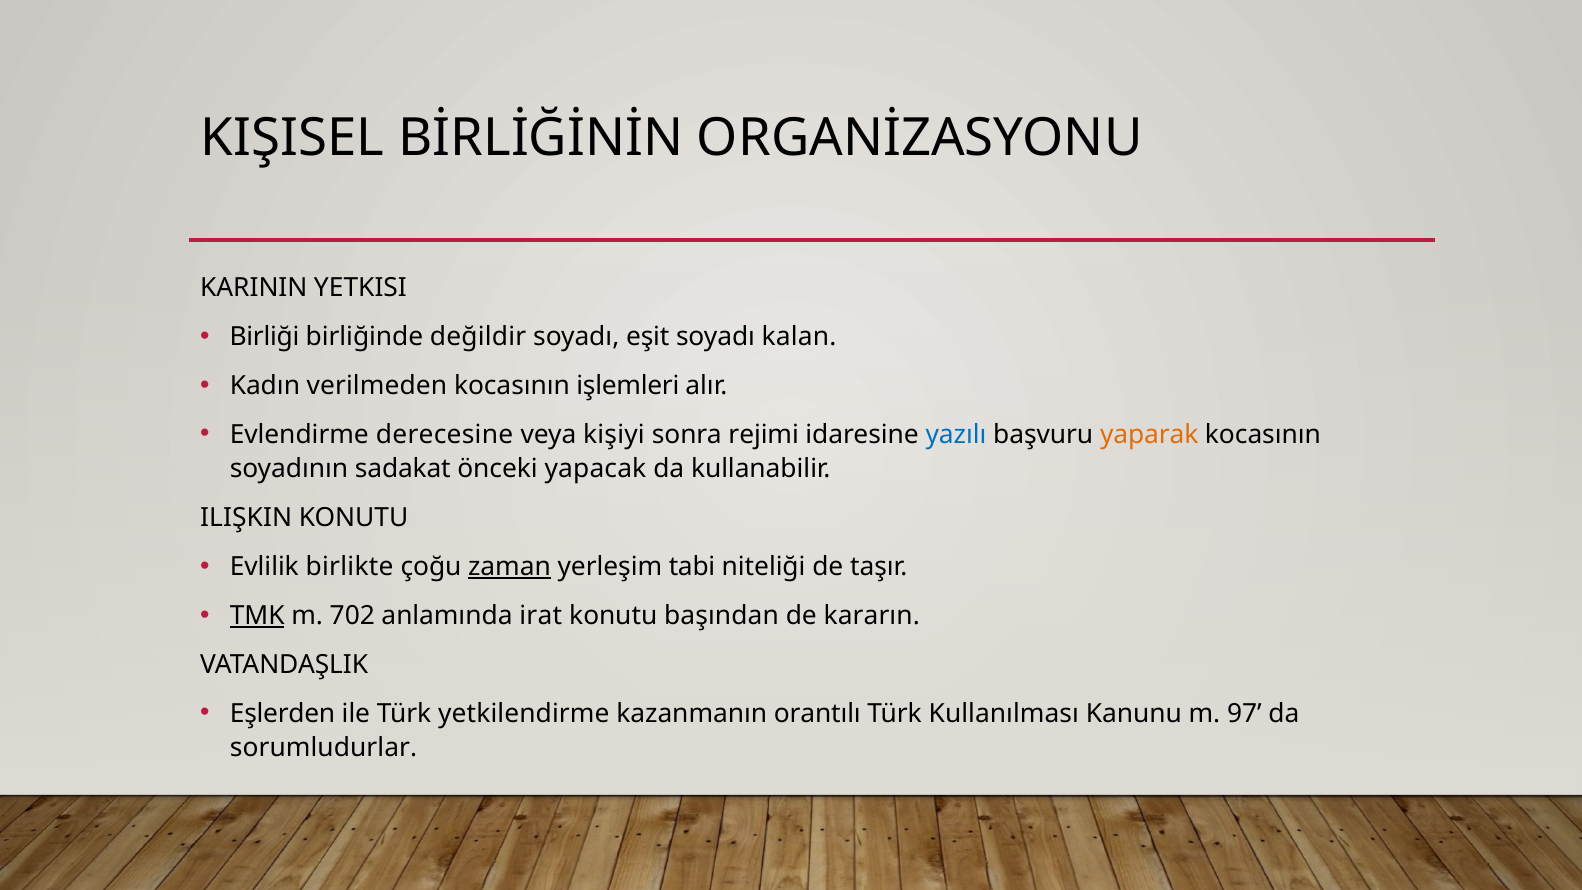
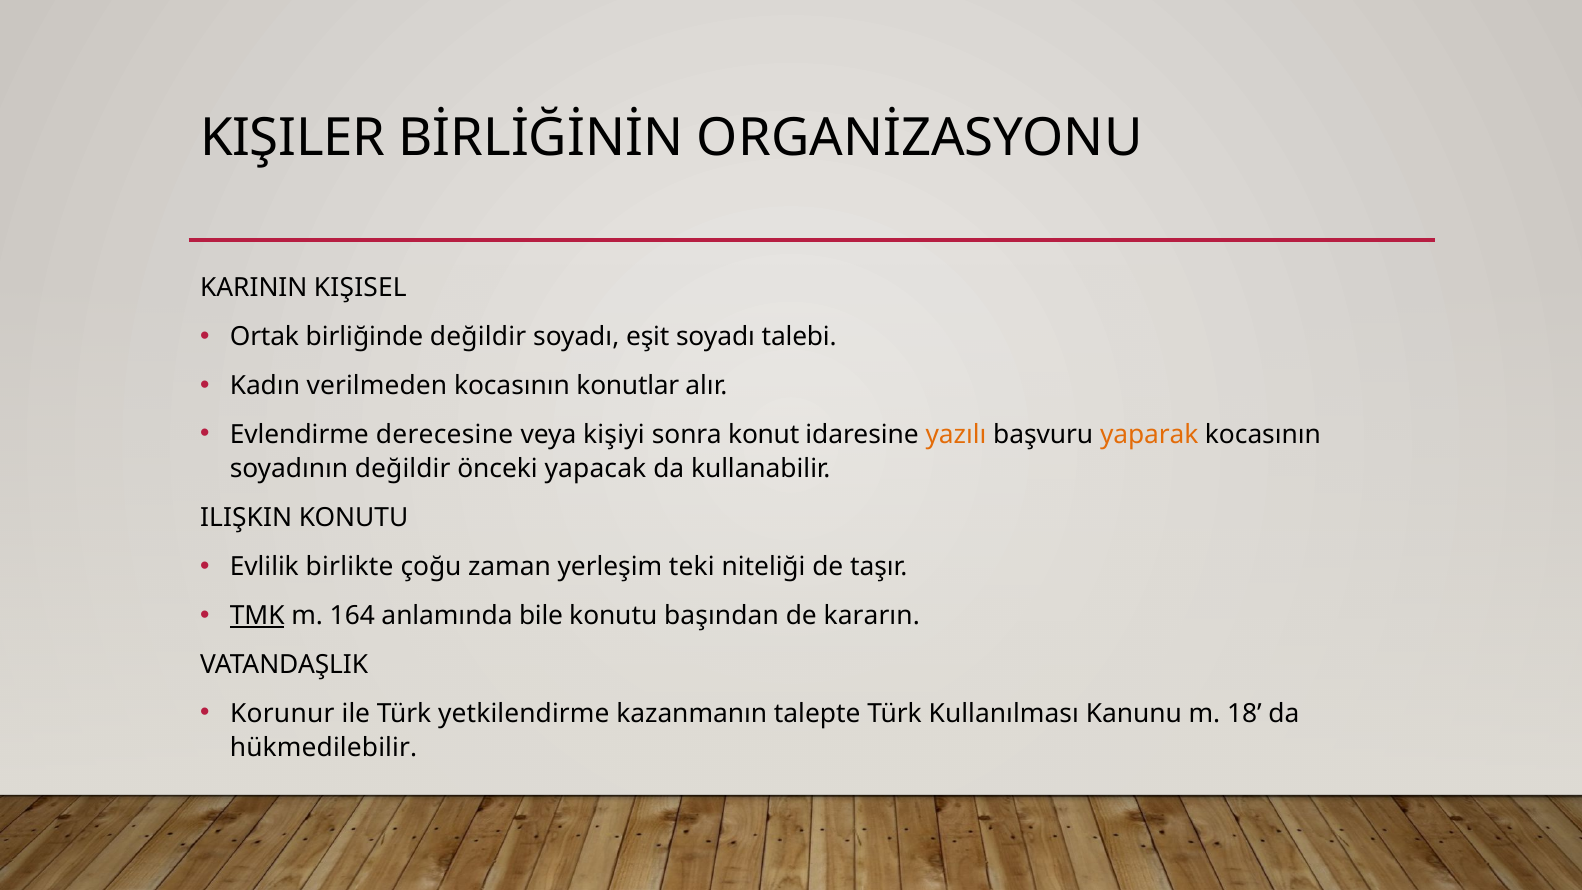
KIŞISEL: KIŞISEL -> KIŞILER (293, 139)
YETKISI: YETKISI -> KIŞISEL (360, 288)
Birliği: Birliği -> Ortak (264, 337)
kalan: kalan -> talebi (799, 337)
işlemleri: işlemleri -> konutlar (628, 386)
rejimi: rejimi -> konut (764, 435)
yazılı colour: blue -> orange (956, 435)
soyadının sadakat: sadakat -> değildir (403, 469)
zaman underline: present -> none (509, 567)
tabi: tabi -> teki (692, 567)
702: 702 -> 164 (352, 616)
irat: irat -> bile (541, 616)
Eşlerden: Eşlerden -> Korunur (282, 713)
orantılı: orantılı -> talepte (817, 713)
97: 97 -> 18 (1244, 713)
sorumludurlar: sorumludurlar -> hükmedilebilir (324, 748)
